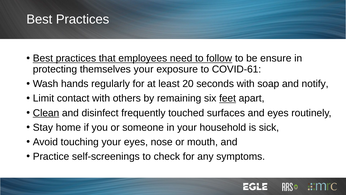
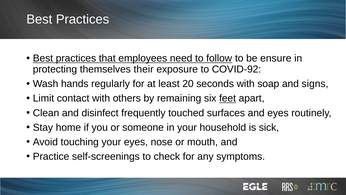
themselves your: your -> their (144, 69)
COVID-61: COVID-61 -> COVID-92 (237, 69)
notify: notify -> signs (315, 84)
Clean underline: present -> none (46, 113)
